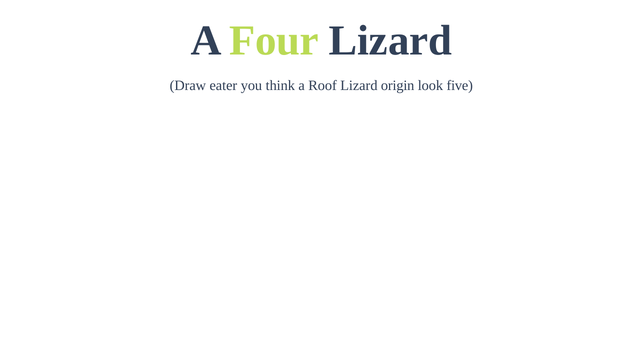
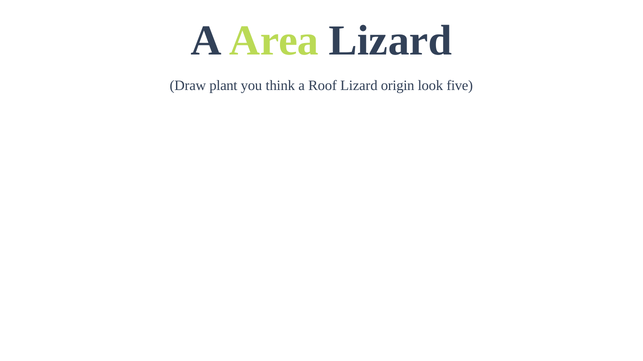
Four: Four -> Area (274, 41)
eater: eater -> plant (223, 86)
